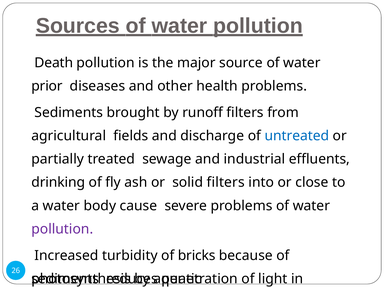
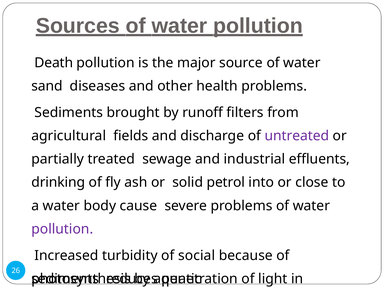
prior: prior -> sand (47, 86)
untreated colour: blue -> purple (297, 136)
solid filters: filters -> petrol (226, 182)
bricks: bricks -> social (197, 255)
